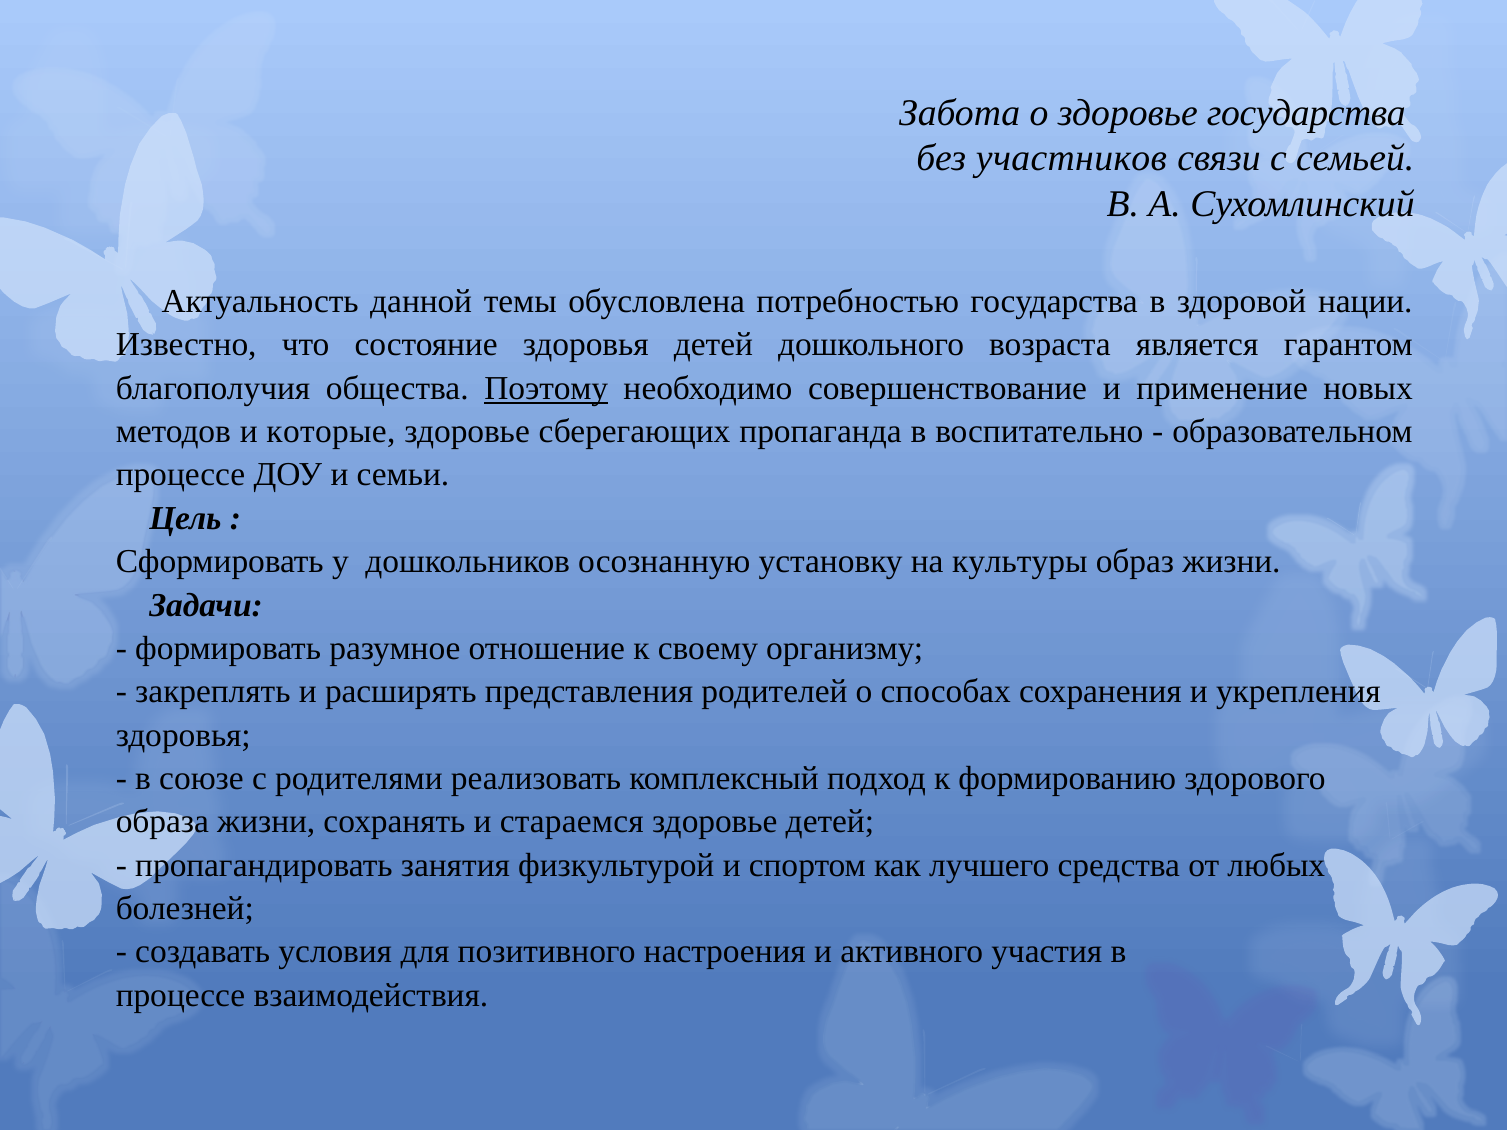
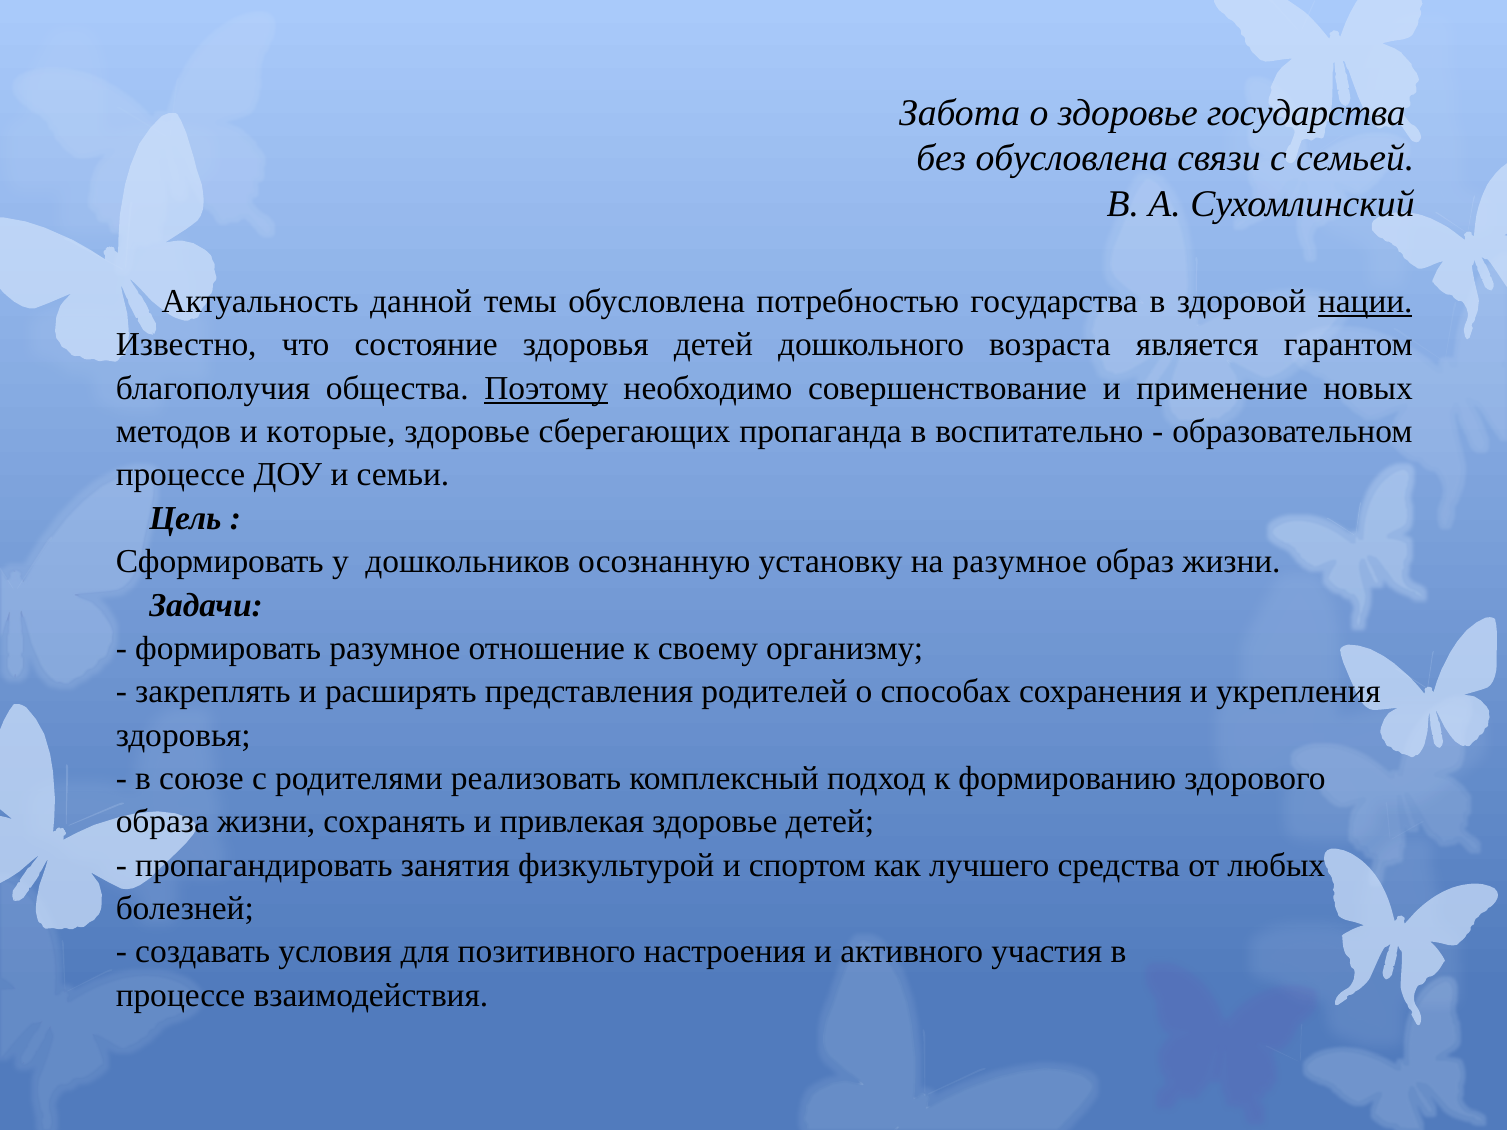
без участников: участников -> обусловлена (1072, 158)
нации underline: none -> present (1365, 302)
на культуры: культуры -> разумное (1020, 562)
стараемся: стараемся -> привлекая (572, 822)
